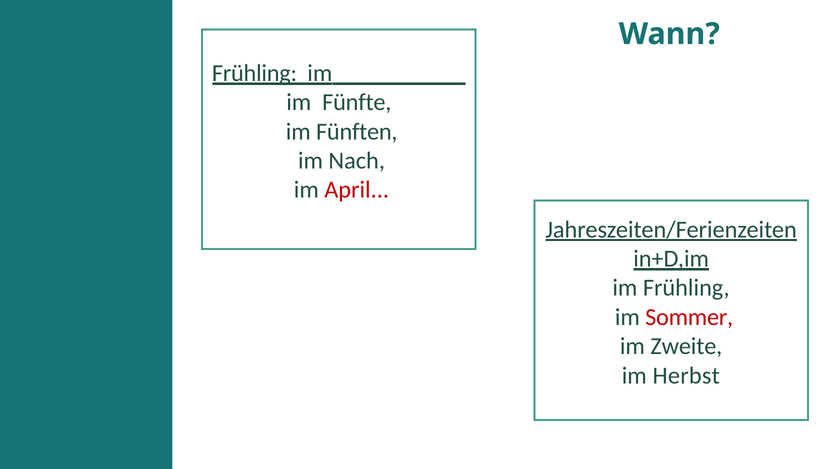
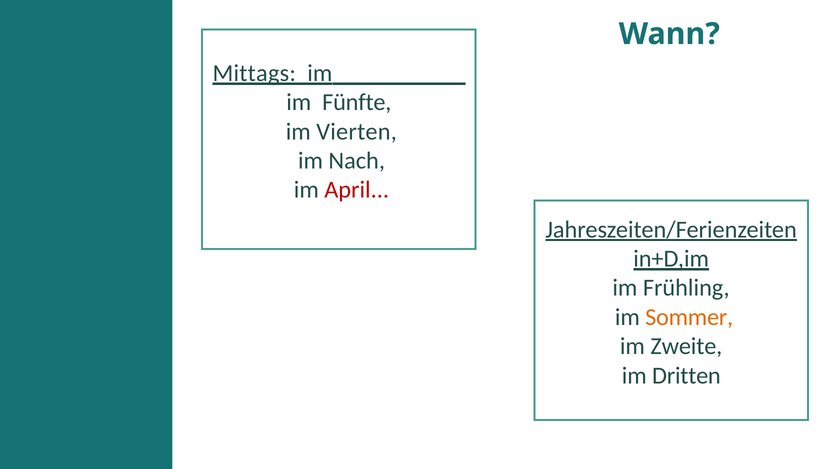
Frühling: Frühling -> Mittags (254, 73)
Fünften: Fünften -> Vierten (357, 132)
Sommer colour: red -> orange (689, 317)
Herbst: Herbst -> Dritten (686, 376)
